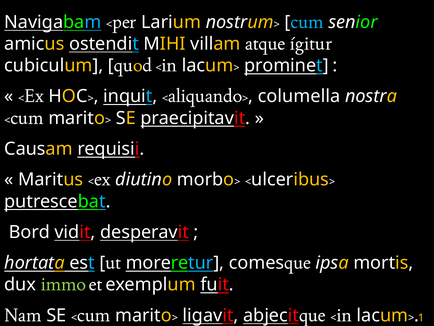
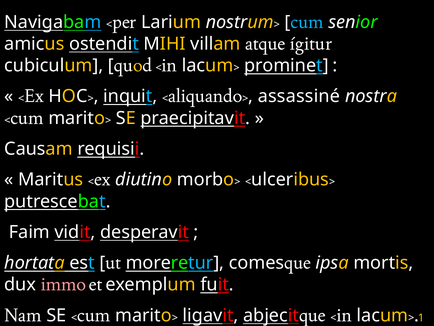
columella: columella -> assassiné (299, 96)
Bord: Bord -> Faim (29, 232)
immo colour: light green -> pink (63, 284)
